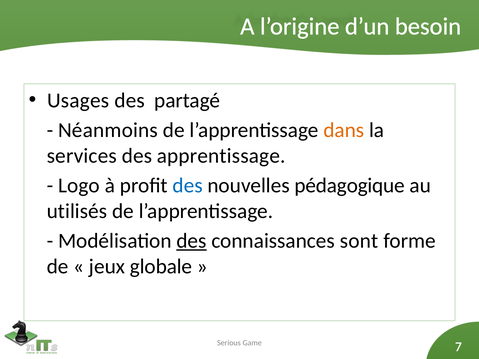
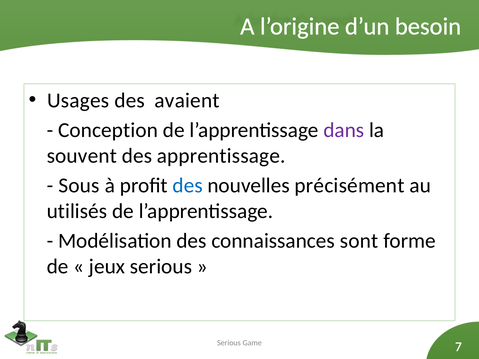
partagé: partagé -> avaient (187, 100)
Néanmoins: Néanmoins -> Conception (108, 130)
dans colour: orange -> purple (344, 130)
services: services -> souvent (82, 156)
Logo: Logo -> Sous (79, 186)
pédagogique: pédagogique -> précisément (350, 186)
des underline: present -> none (191, 241)
jeux globale: globale -> serious (161, 267)
